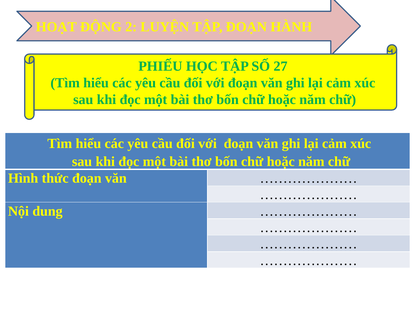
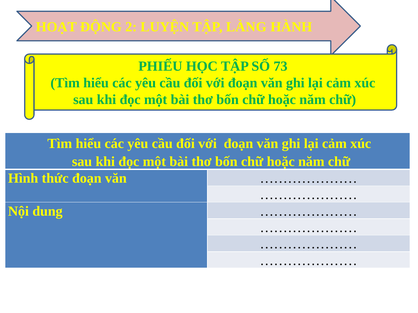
TẬP ĐOẠN: ĐOẠN -> LÀNG (246, 27)
27: 27 -> 73 (281, 66)
